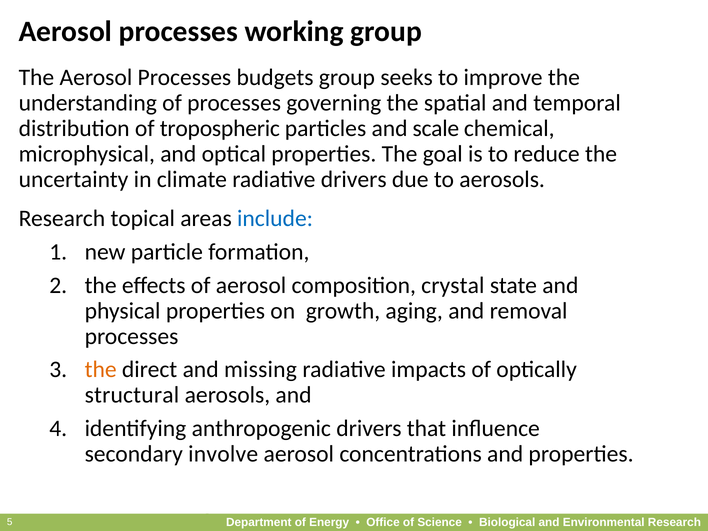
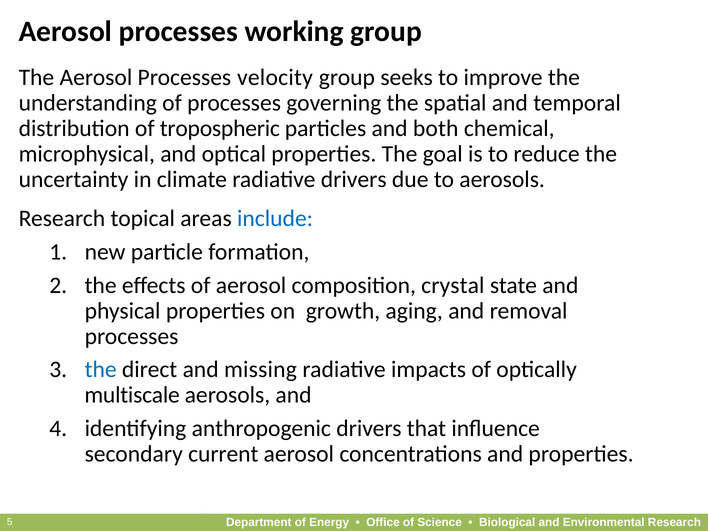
budgets: budgets -> velocity (275, 77)
scale: scale -> both (436, 128)
the colour: orange -> blue (101, 370)
structural: structural -> multiscale (132, 395)
involve: involve -> current (223, 454)
